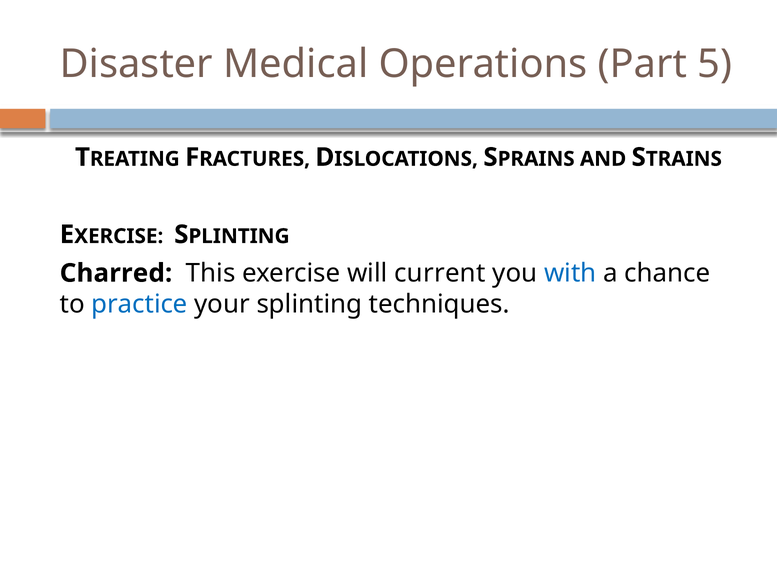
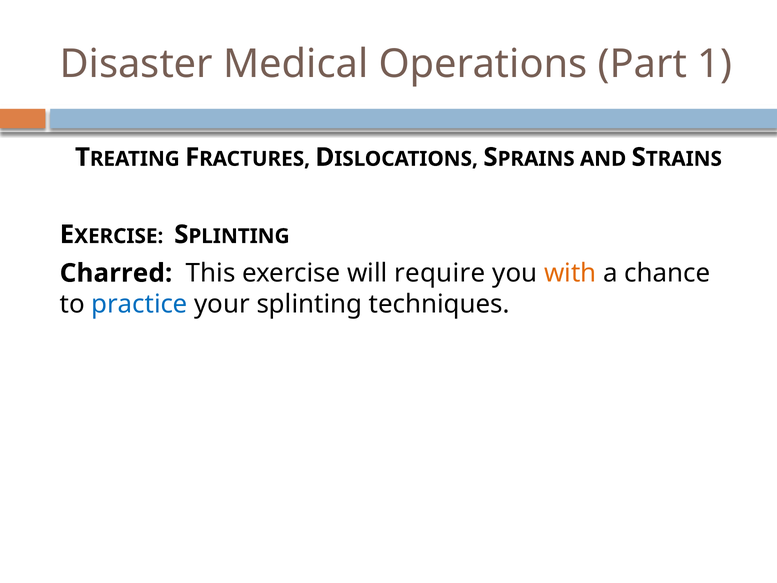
5: 5 -> 1 (715, 64)
current: current -> require (440, 273)
with colour: blue -> orange (570, 273)
